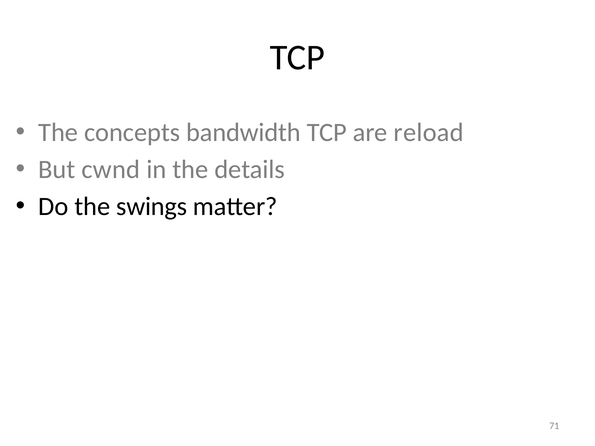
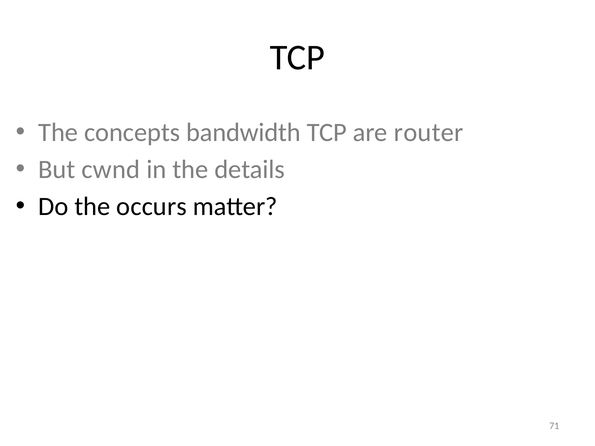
reload: reload -> router (429, 133)
swings: swings -> occurs (151, 207)
